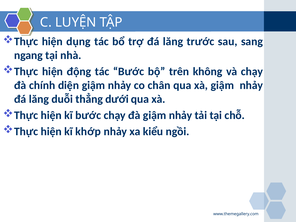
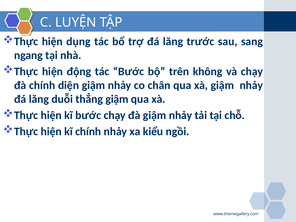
thẳng dưới: dưới -> giậm (117, 99)
kĩ khớp: khớp -> chính (88, 131)
